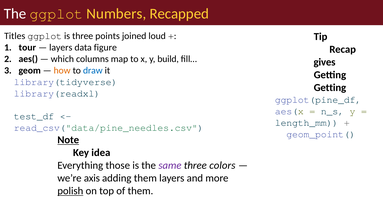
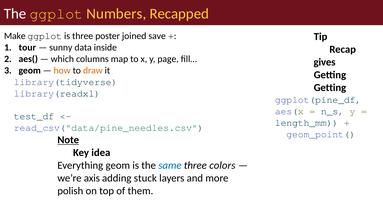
Titles: Titles -> Make (15, 36)
points: points -> poster (108, 36)
loud: loud -> save (157, 36)
layers: layers -> sunny (61, 48)
figure: figure -> inside (105, 48)
build: build -> page (168, 59)
draw colour: blue -> orange (93, 71)
Everything those: those -> geom (118, 166)
same colour: purple -> blue (170, 166)
adding them: them -> stuck (145, 179)
polish underline: present -> none (70, 191)
